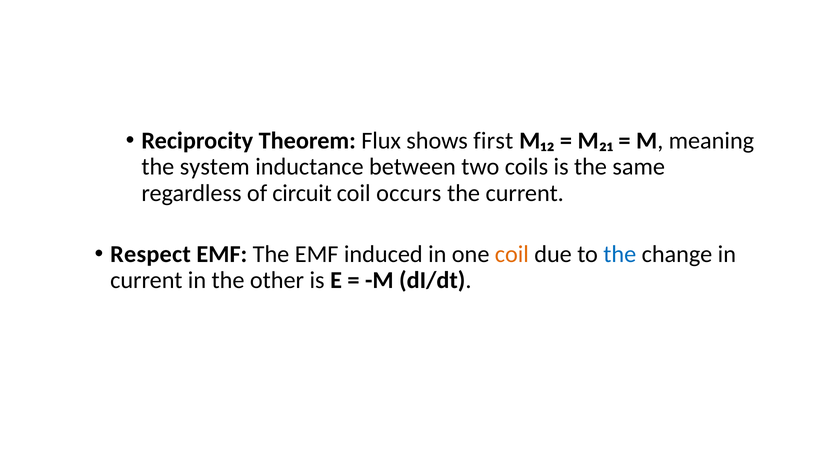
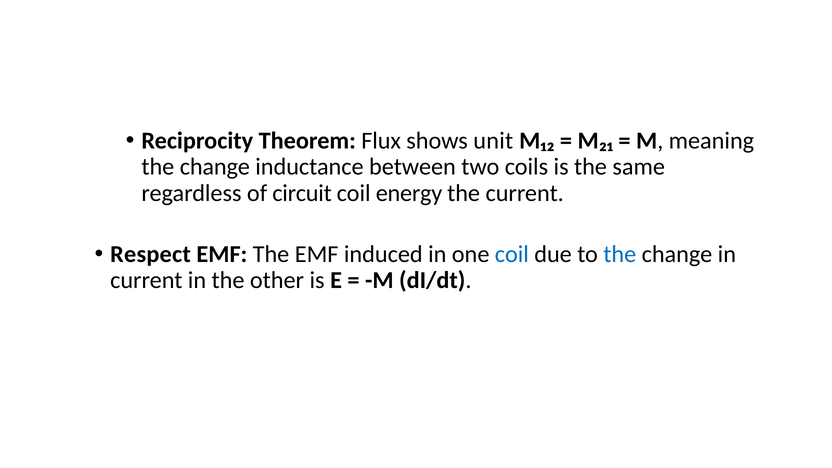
first: first -> unit (493, 141)
system: system -> change (215, 167)
occurs: occurs -> energy (409, 193)
coil colour: orange -> blue (512, 254)
